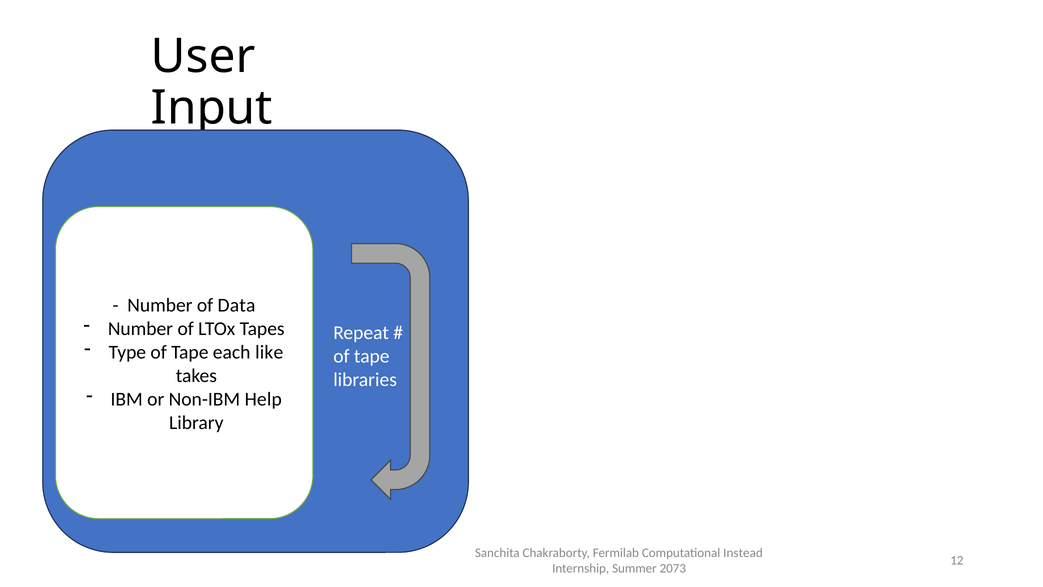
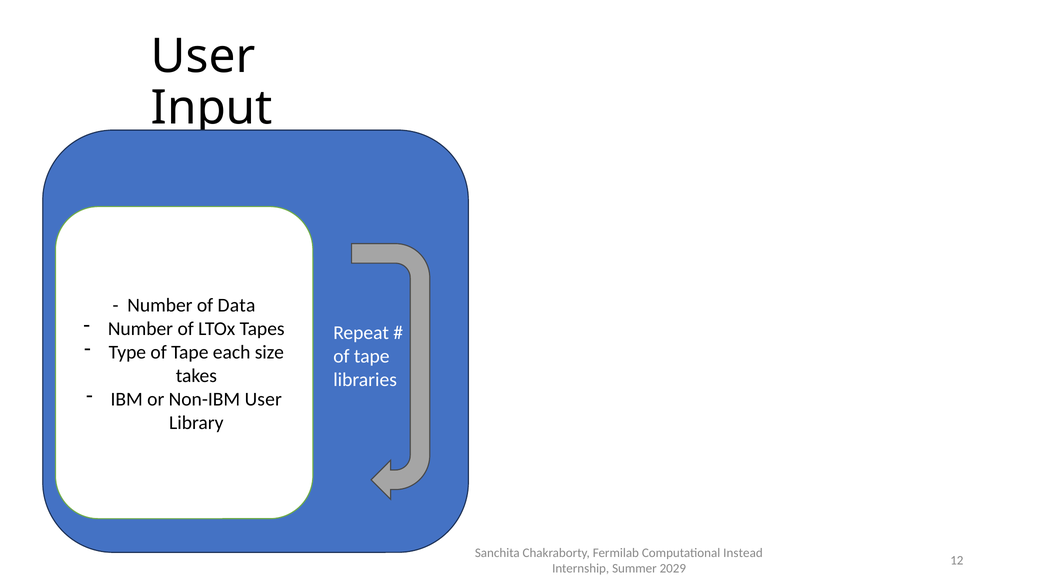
like: like -> size (269, 352)
Non-IBM Help: Help -> User (263, 399)
2073: 2073 -> 2029 (673, 568)
